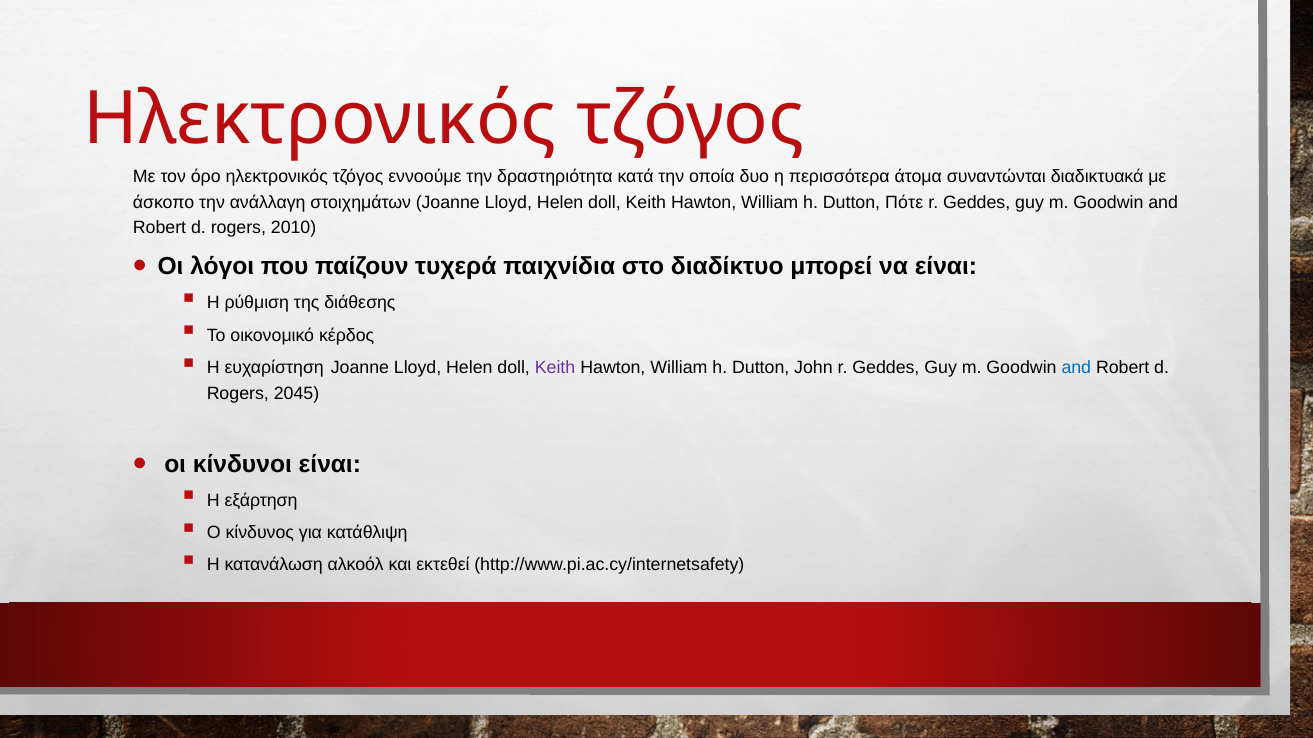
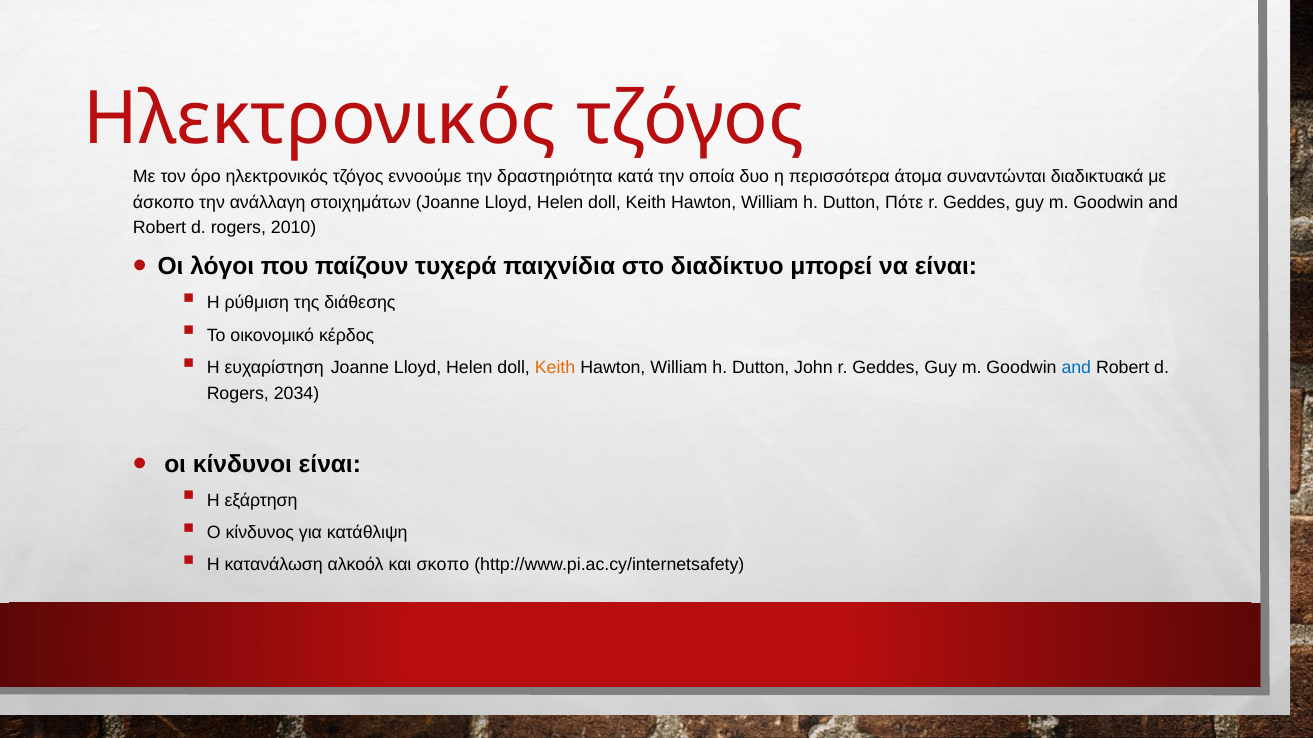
Keith colour: purple -> orange (555, 368)
2045: 2045 -> 2034 (296, 393)
εκτεθεί: εκτεθεί -> σκοπο (443, 566)
